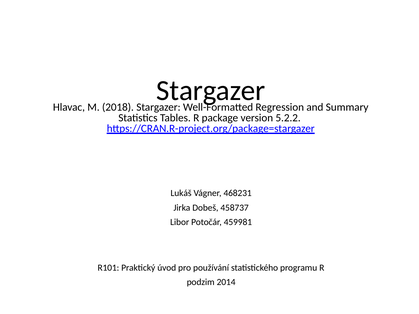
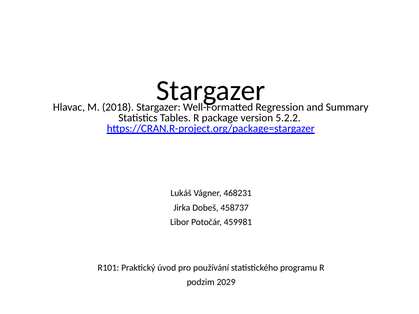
2014: 2014 -> 2029 (226, 282)
